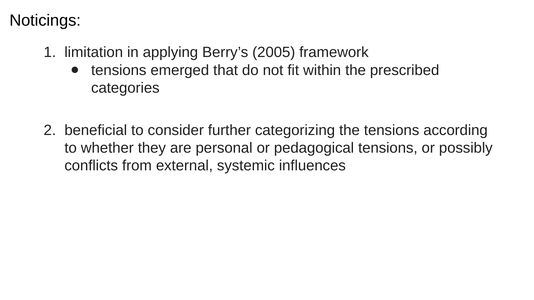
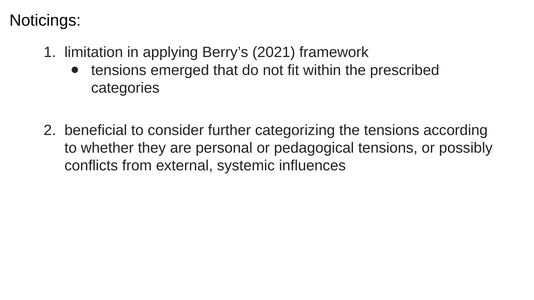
2005: 2005 -> 2021 (274, 52)
